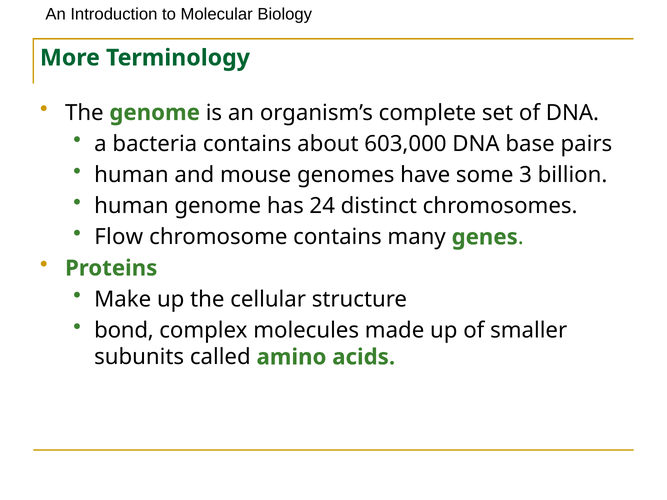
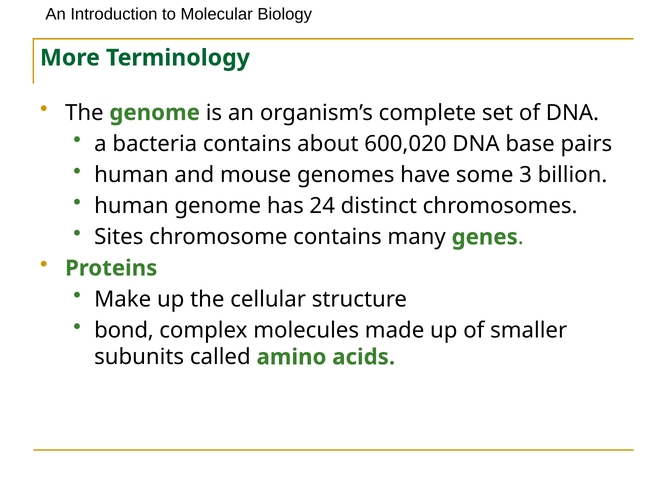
603,000: 603,000 -> 600,020 (405, 144)
Flow: Flow -> Sites (119, 237)
